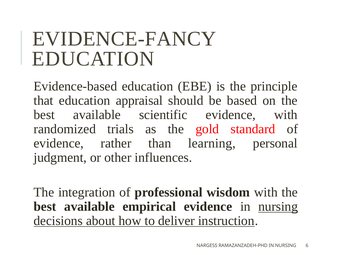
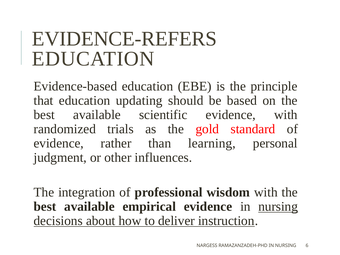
EVIDENCE-FANCY: EVIDENCE-FANCY -> EVIDENCE-REFERS (124, 39)
appraisal: appraisal -> updating (139, 101)
